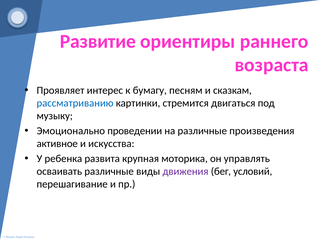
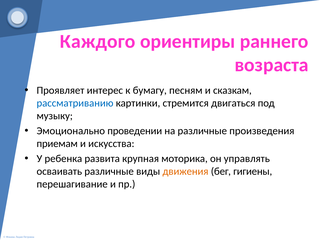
Развитие: Развитие -> Каждого (98, 41)
активное: активное -> приемам (57, 144)
движения colour: purple -> orange (185, 171)
условий: условий -> гигиены (253, 171)
